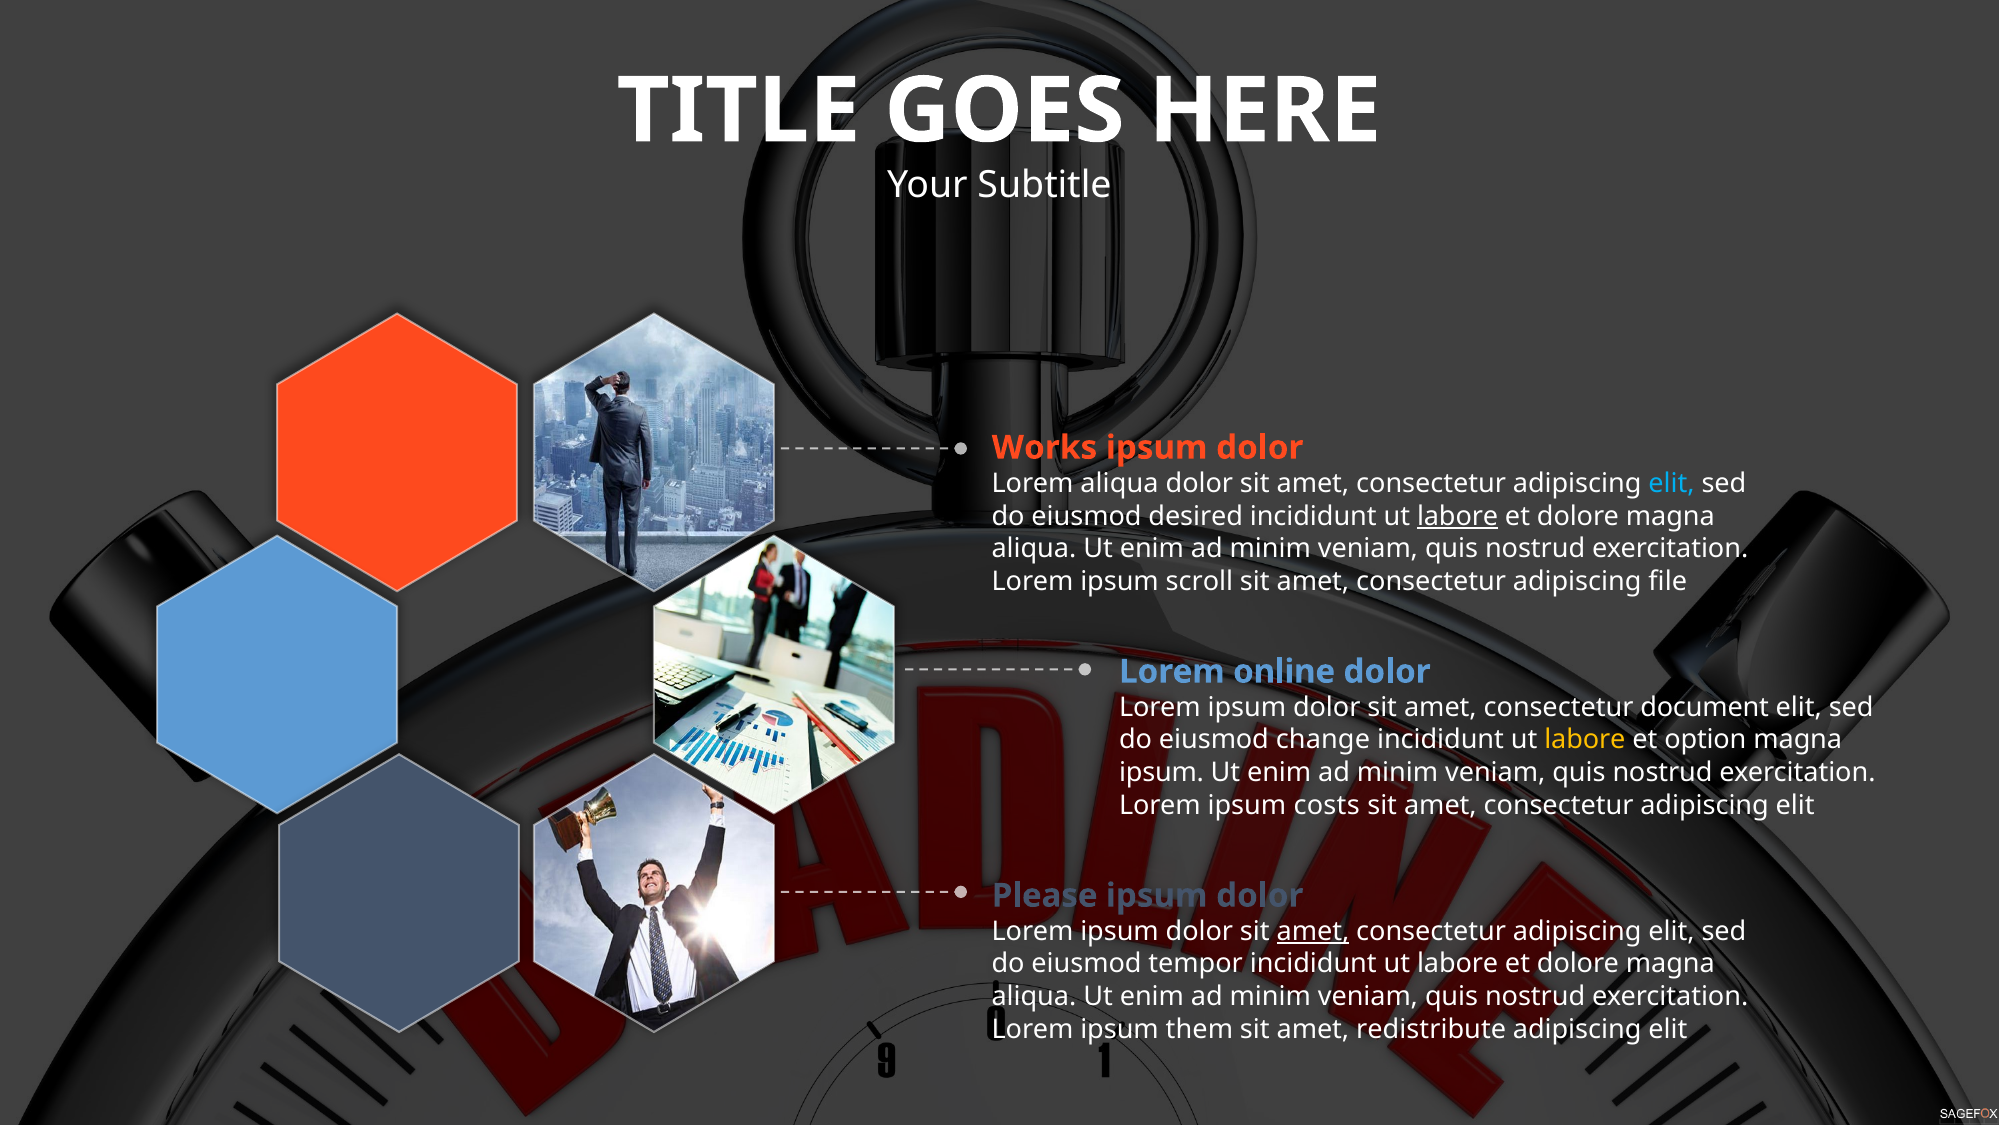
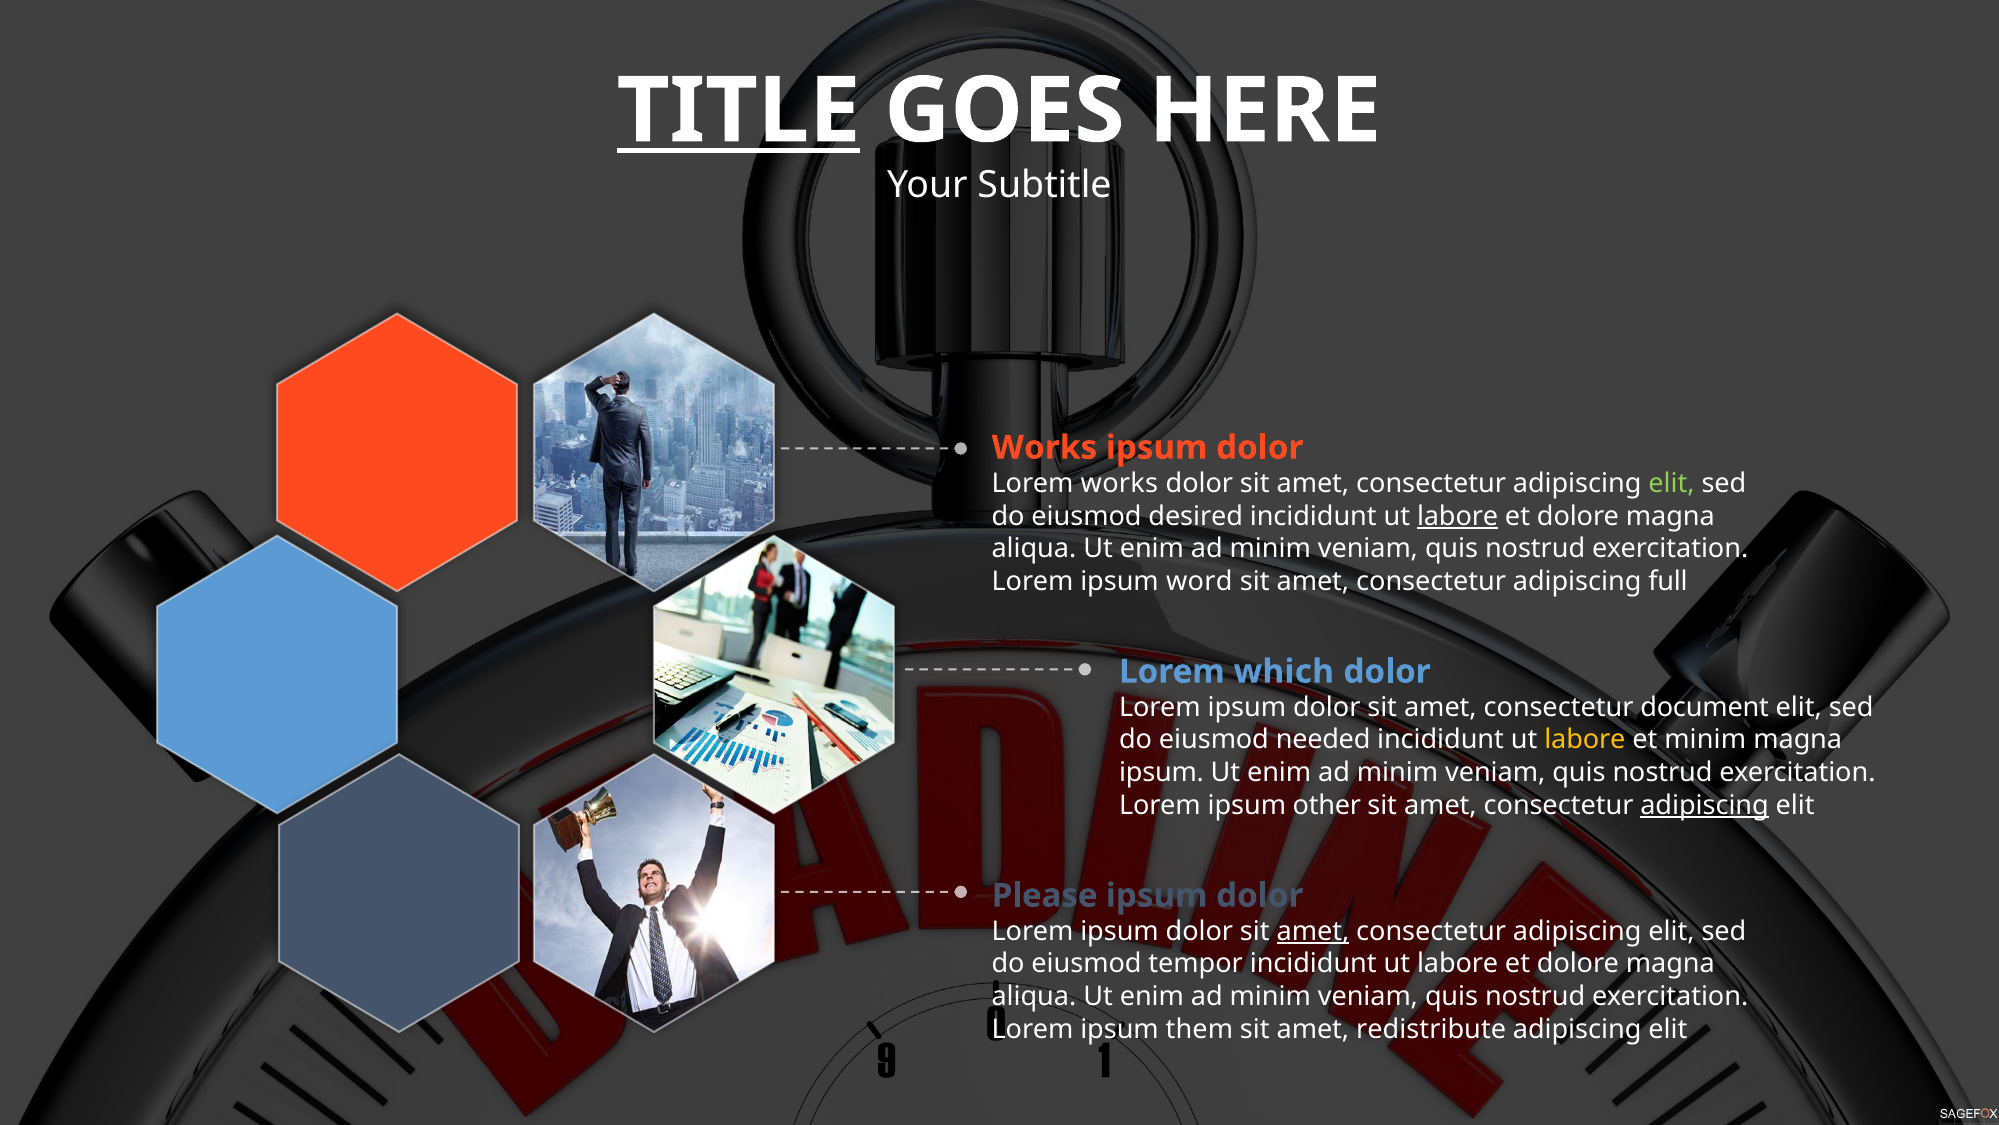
TITLE underline: none -> present (739, 111)
Lorem aliqua: aliqua -> works (1119, 483)
elit colour: light blue -> light green (1671, 483)
scroll: scroll -> word (1199, 581)
file: file -> full (1668, 581)
online: online -> which (1284, 671)
change: change -> needed (1323, 740)
et option: option -> minim (1705, 740)
costs: costs -> other (1327, 805)
adipiscing underline: none -> present (1705, 805)
